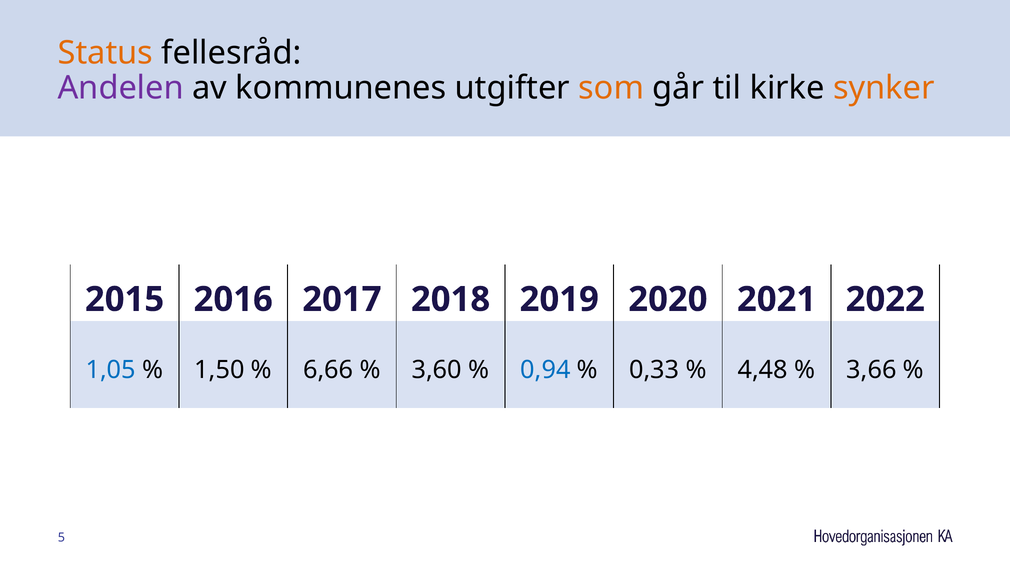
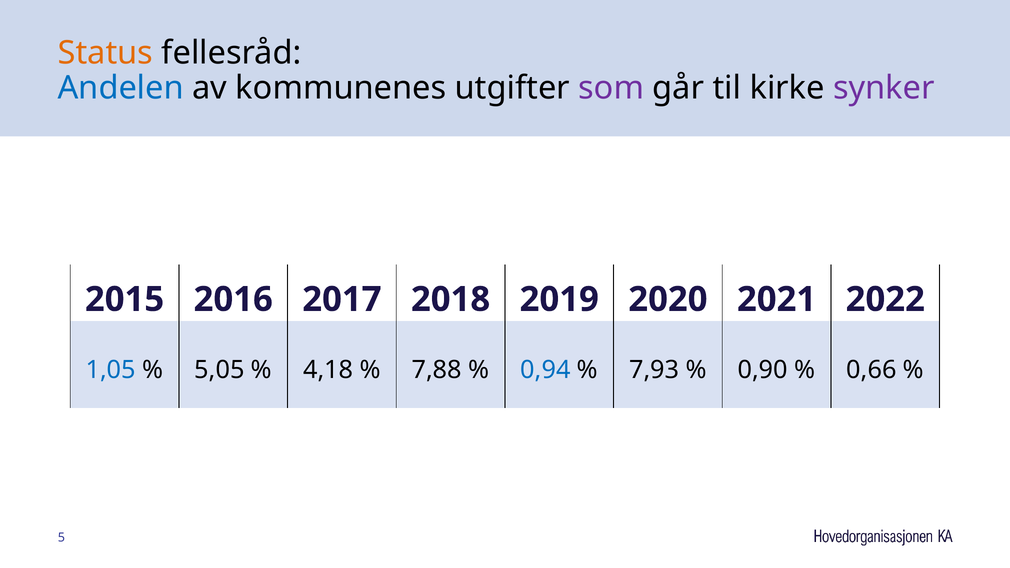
Andelen colour: purple -> blue (121, 88)
som colour: orange -> purple (611, 88)
synker colour: orange -> purple (884, 88)
1,50: 1,50 -> 5,05 (219, 370)
6,66: 6,66 -> 4,18 (328, 370)
3,60: 3,60 -> 7,88 (437, 370)
0,33: 0,33 -> 7,93 (654, 370)
4,48: 4,48 -> 0,90 (763, 370)
3,66: 3,66 -> 0,66 (872, 370)
